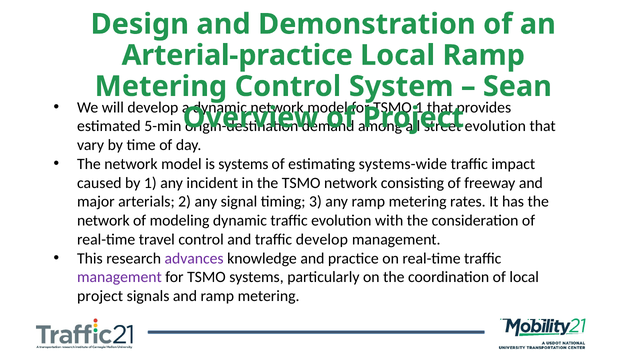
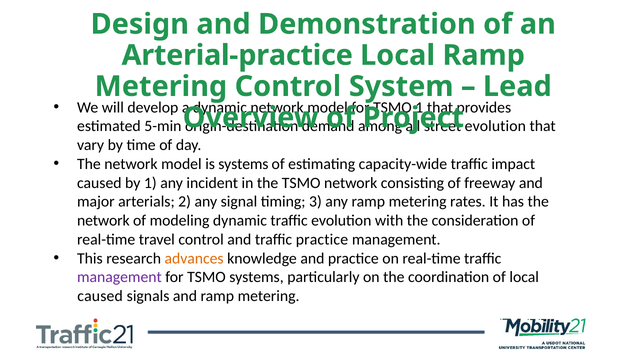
Sean: Sean -> Lead (517, 86)
systems-wide: systems-wide -> capacity-wide (403, 164)
traffic develop: develop -> practice (322, 239)
advances colour: purple -> orange (194, 258)
project: project -> caused (100, 296)
